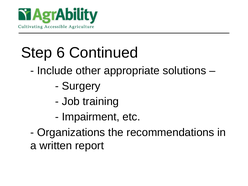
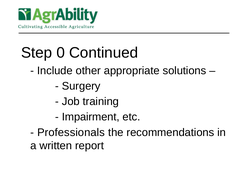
6: 6 -> 0 (61, 53)
Organizations: Organizations -> Professionals (71, 132)
